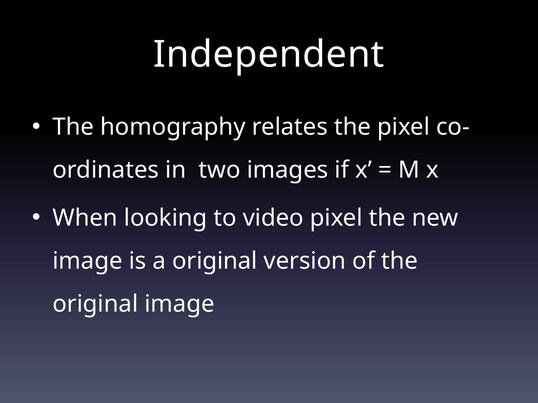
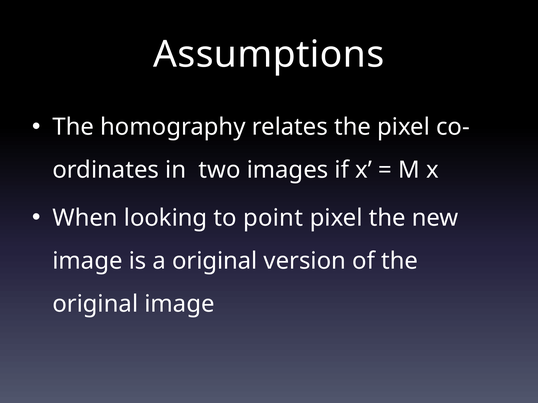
Independent: Independent -> Assumptions (269, 55)
video: video -> point (273, 218)
